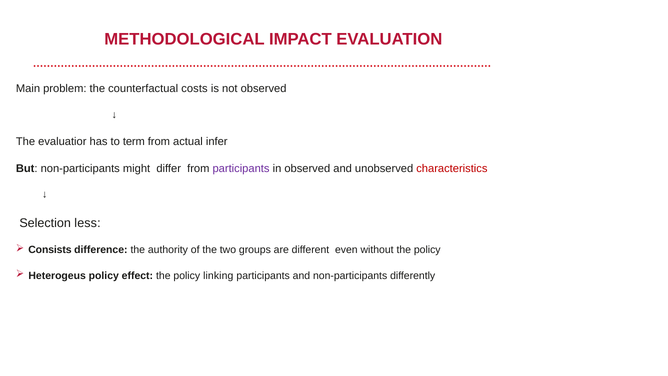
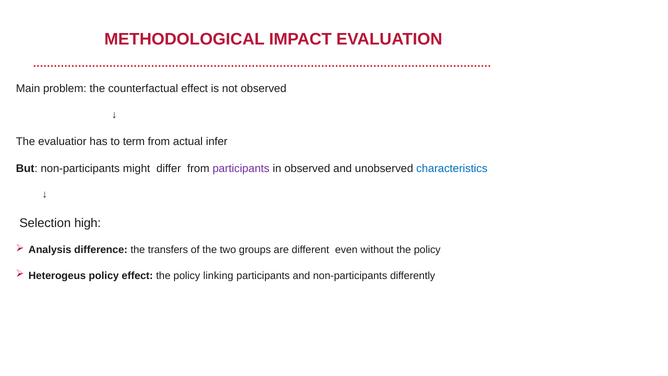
counterfactual costs: costs -> effect (195, 88)
characteristics colour: red -> blue (452, 168)
less: less -> high (88, 223)
Consists: Consists -> Analysis (50, 250)
authority: authority -> transfers (168, 250)
